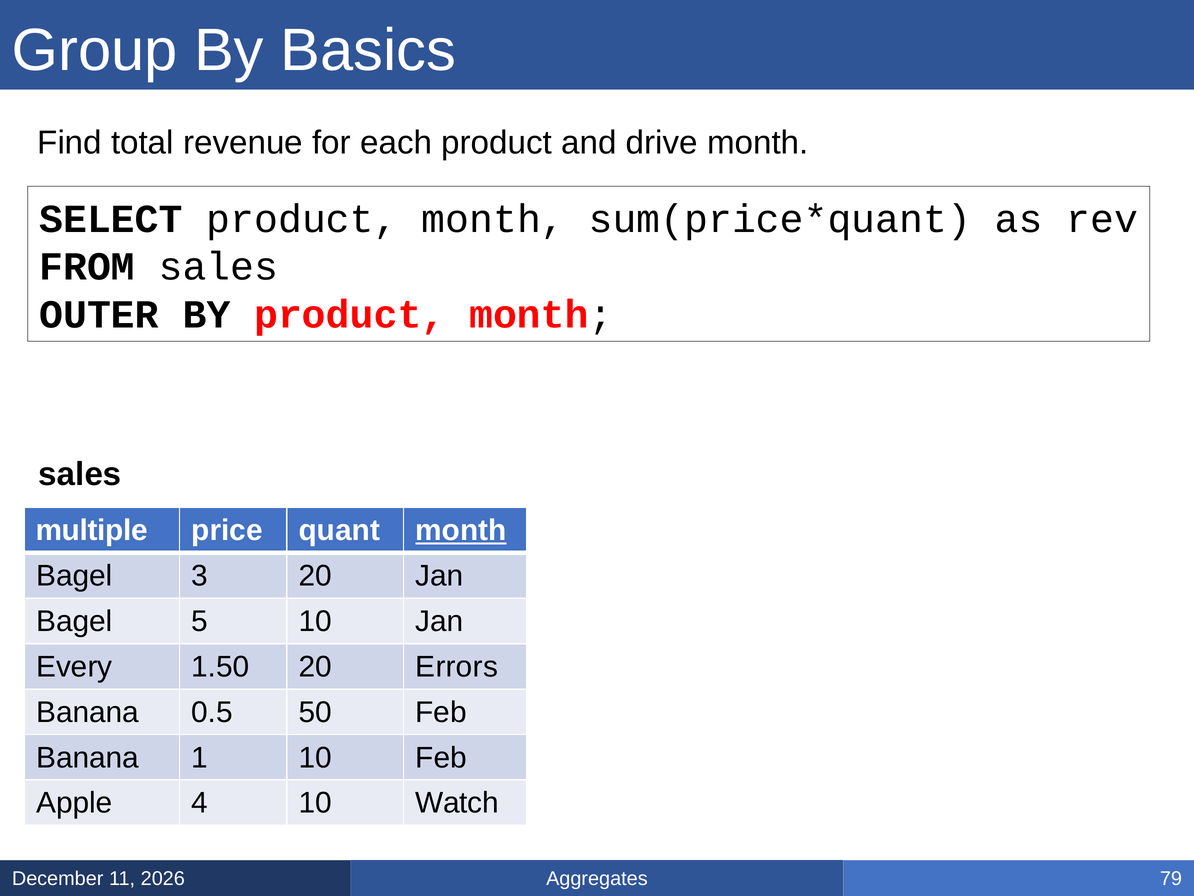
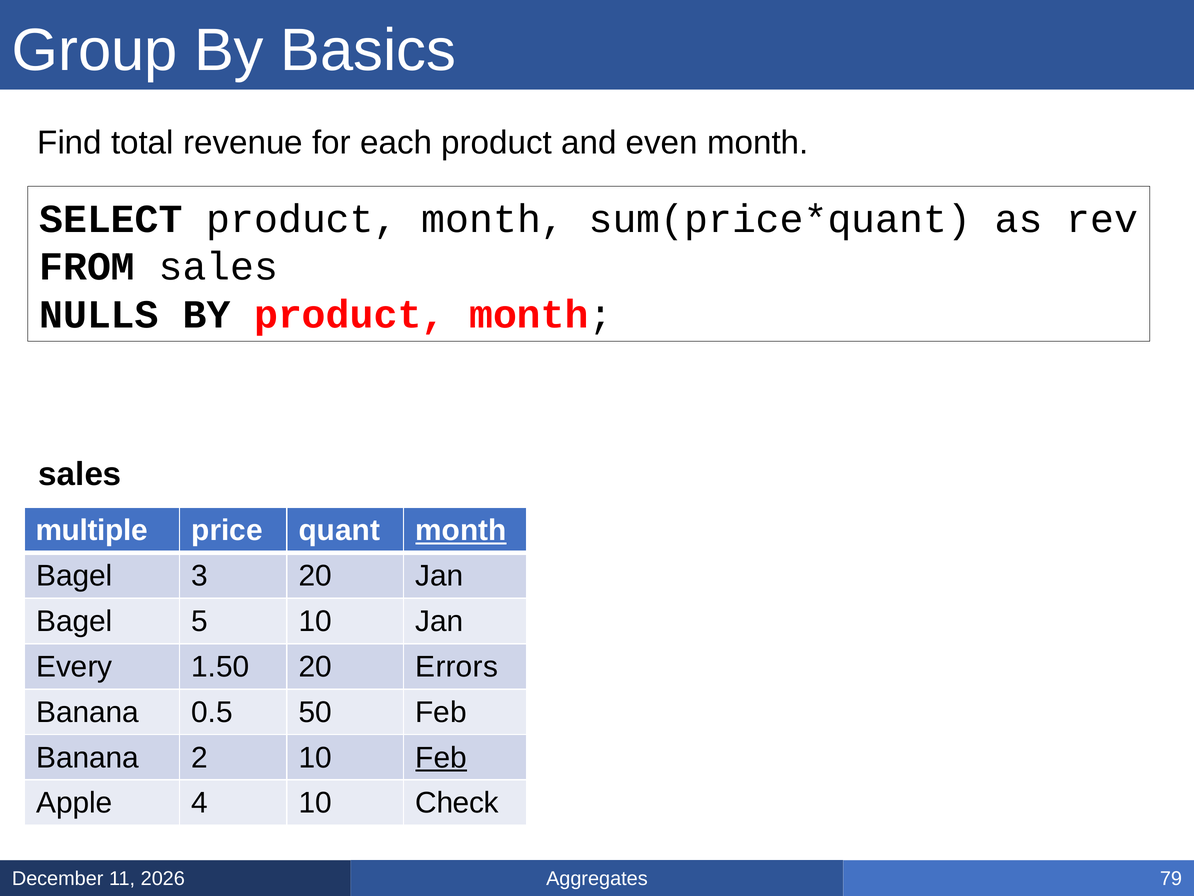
drive: drive -> even (662, 143)
OUTER: OUTER -> NULLS (99, 314)
1: 1 -> 2 (200, 757)
Feb underline: none -> present (441, 757)
Watch: Watch -> Check (457, 803)
